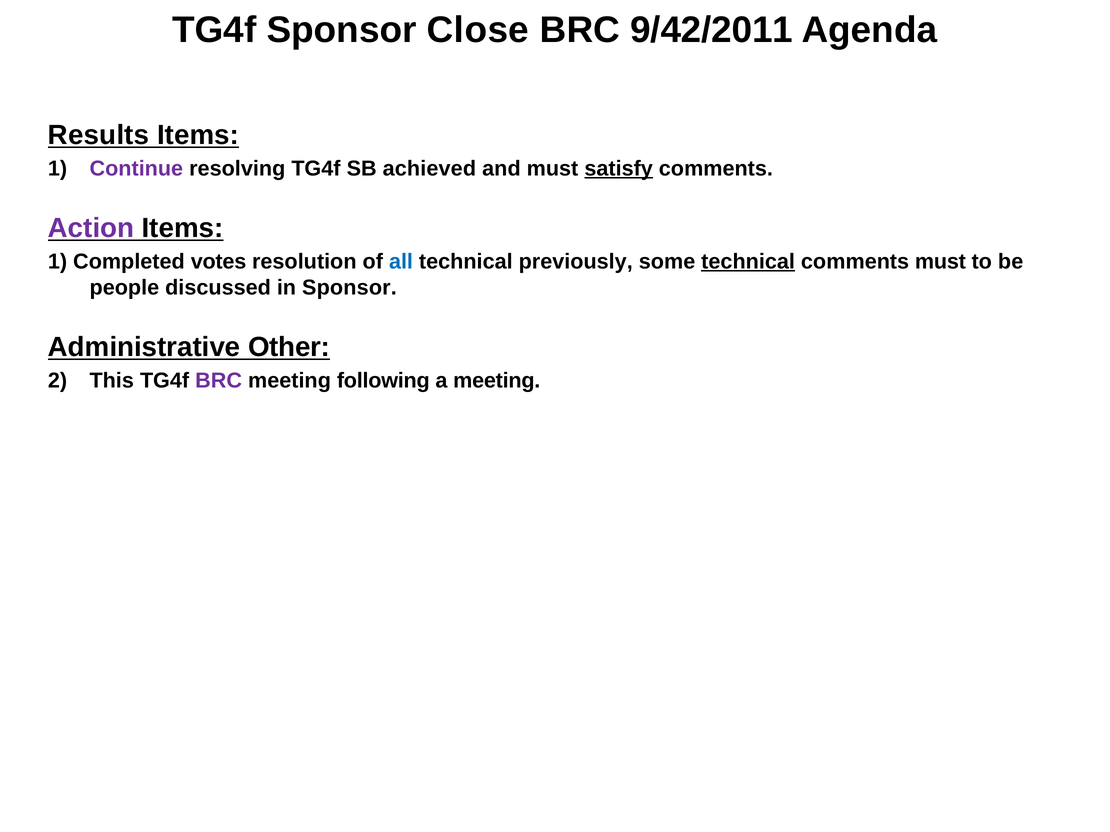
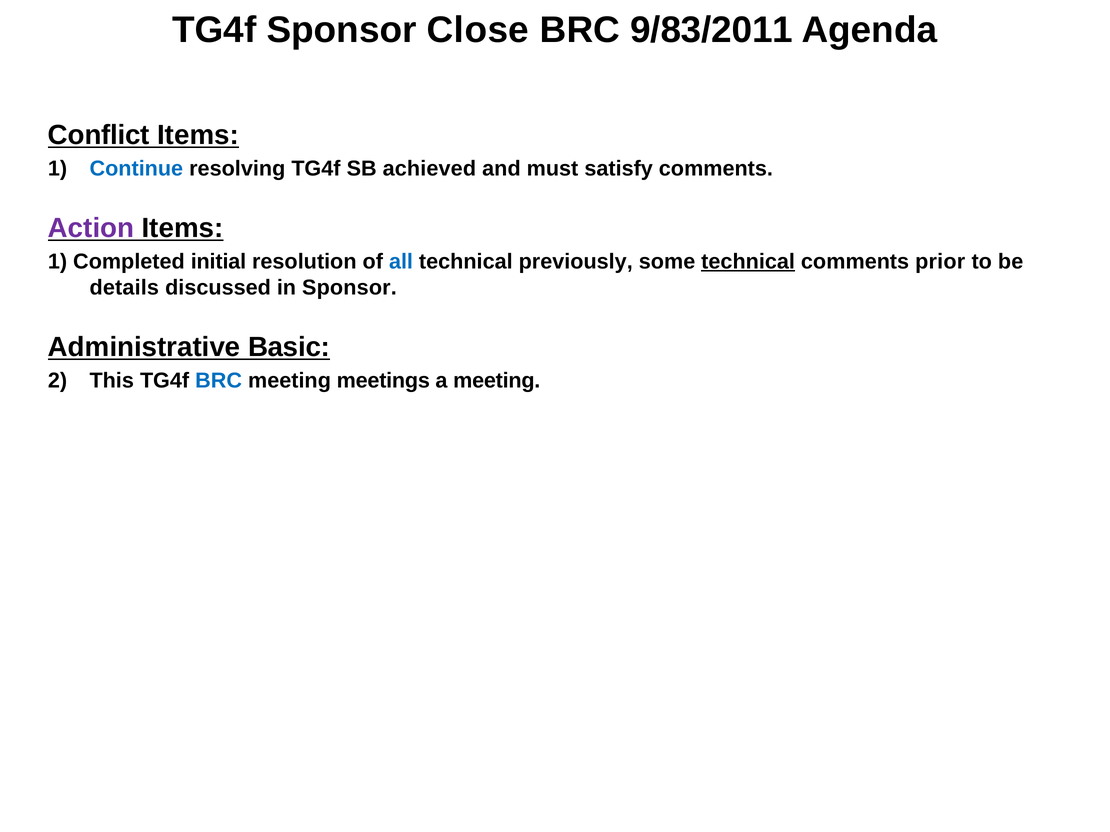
9/42/2011: 9/42/2011 -> 9/83/2011 (712, 30)
Results: Results -> Conflict (99, 135)
Continue colour: purple -> blue (136, 169)
satisfy underline: present -> none (619, 169)
votes: votes -> initial (218, 262)
comments must: must -> prior (940, 262)
people: people -> details (124, 288)
Other: Other -> Basic (289, 347)
BRC colour: purple -> blue (219, 381)
following: following -> meetings (383, 381)
